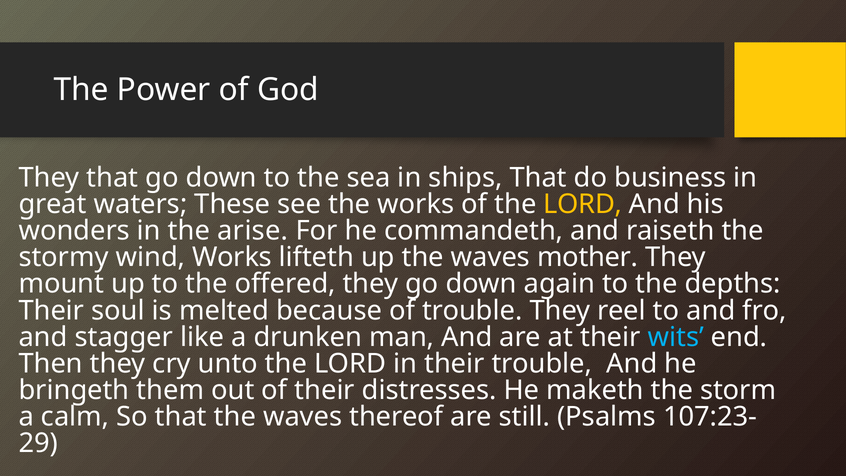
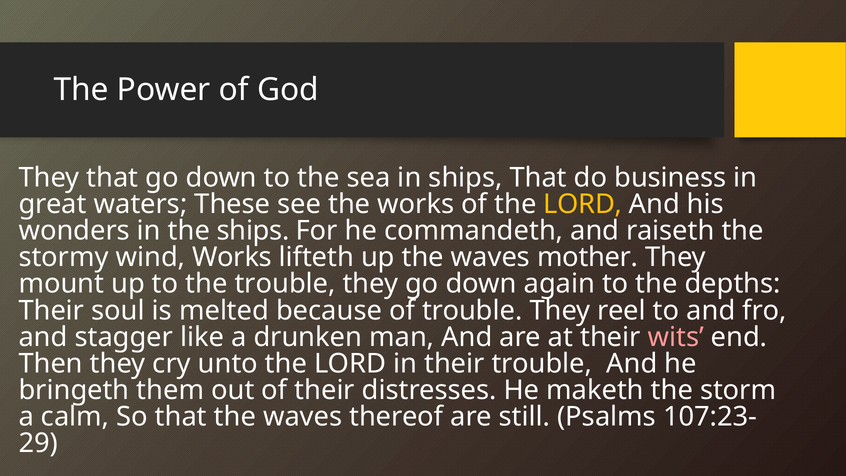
the arise: arise -> ships (253, 231)
the offered: offered -> trouble (285, 284)
wits colour: light blue -> pink (676, 337)
